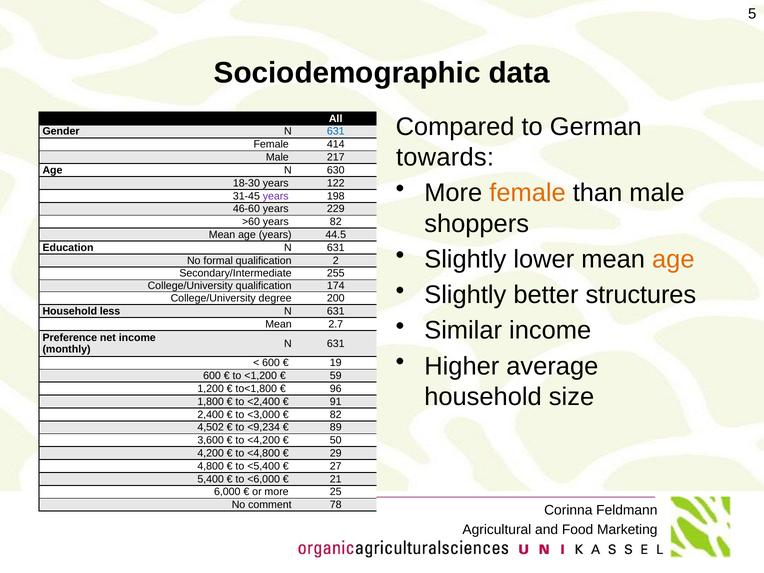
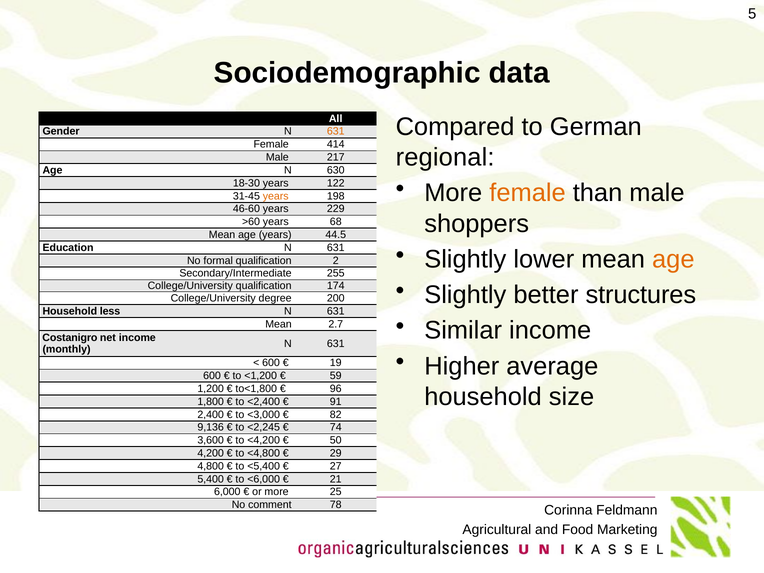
631 colour: blue -> orange (336, 131)
towards: towards -> regional (445, 157)
years colour: purple -> orange (276, 196)
years 82: 82 -> 68 (336, 222)
Preference: Preference -> Costanigro (70, 338)
4,502: 4,502 -> 9,136 (211, 427)
<9,234: <9,234 -> <2,245 (264, 427)
89: 89 -> 74 (336, 427)
